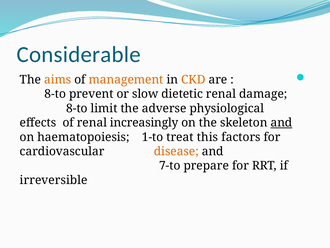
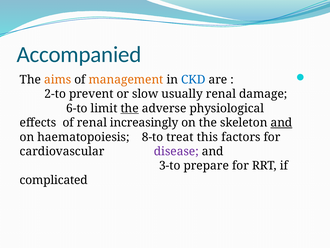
Considerable: Considerable -> Accompanied (79, 55)
CKD colour: orange -> blue (193, 79)
8-to: 8-to -> 2-to (55, 94)
dietetic: dietetic -> usually (182, 94)
8-to: 8-to -> 6-to (77, 108)
the underline: none -> present (130, 108)
1-to: 1-to -> 8-to (153, 137)
disease colour: orange -> purple (176, 151)
7-to: 7-to -> 3-to (170, 165)
irreversible: irreversible -> complicated (54, 180)
